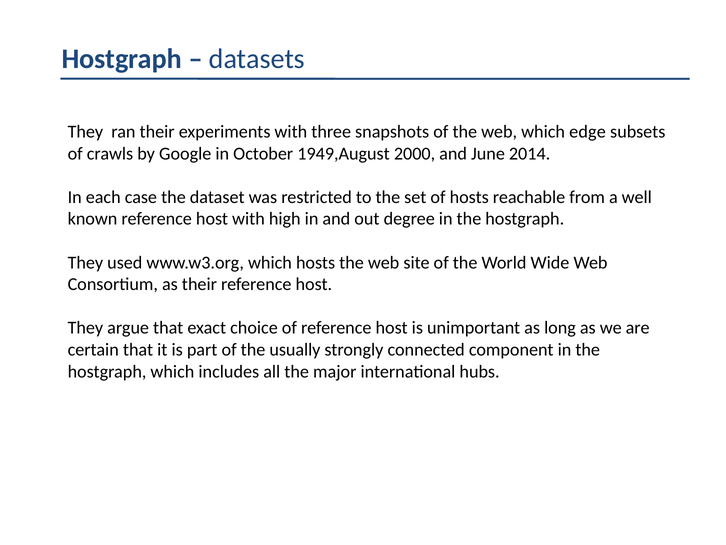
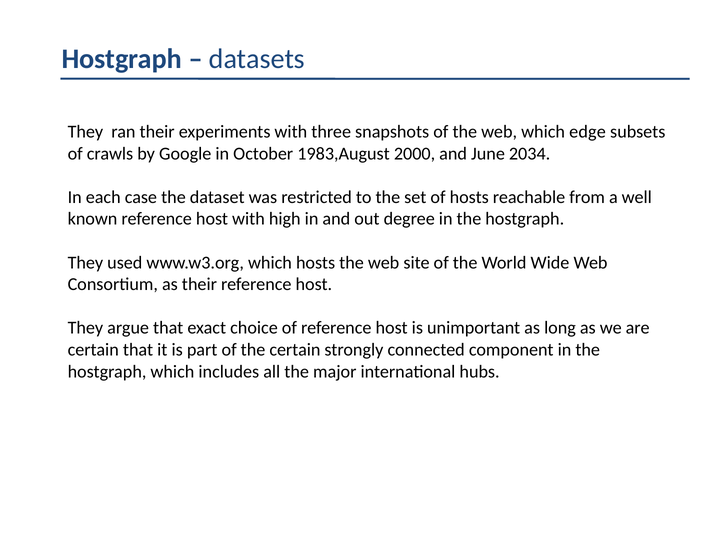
1949,August: 1949,August -> 1983,August (344, 153)
2014: 2014 -> 2034 (530, 153)
the usually: usually -> certain (295, 349)
